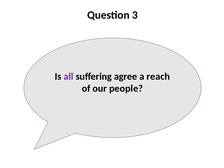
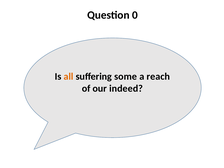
3: 3 -> 0 (135, 15)
all colour: purple -> orange (69, 77)
agree: agree -> some (126, 77)
people: people -> indeed (126, 88)
